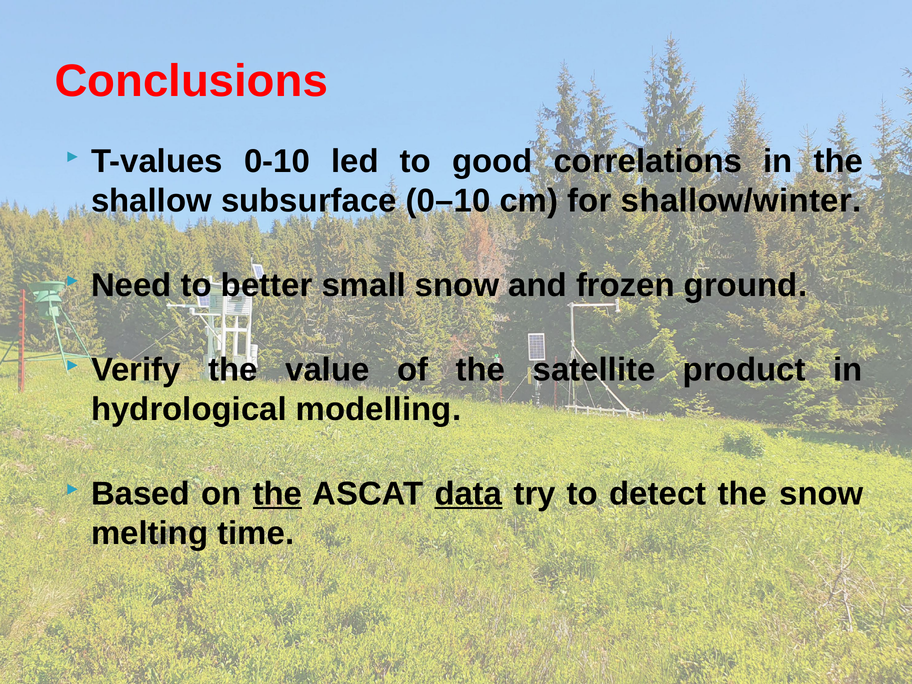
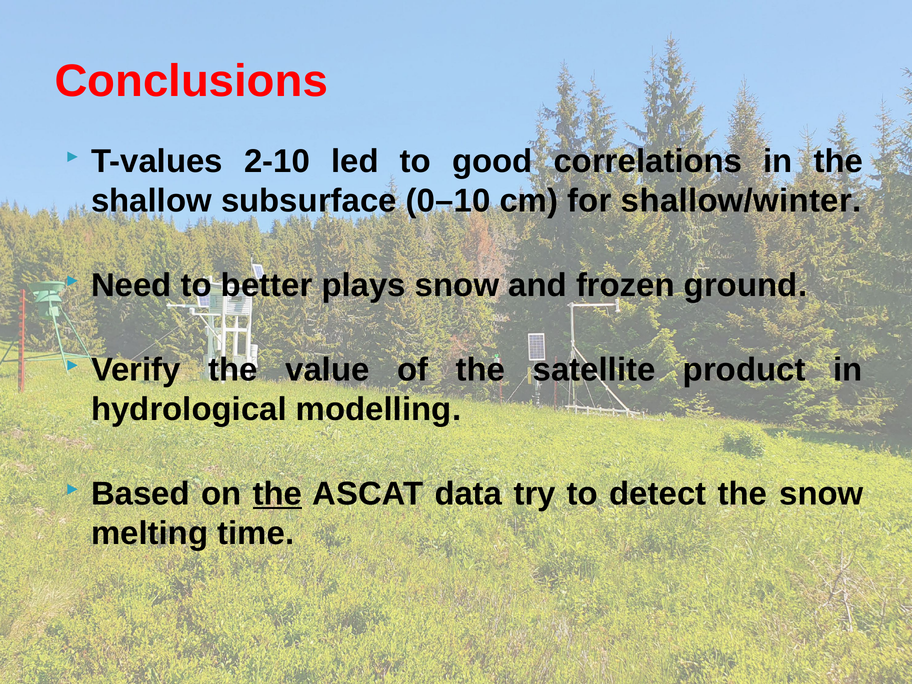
0-10: 0-10 -> 2-10 (277, 161)
small: small -> plays (364, 285)
data underline: present -> none (468, 494)
